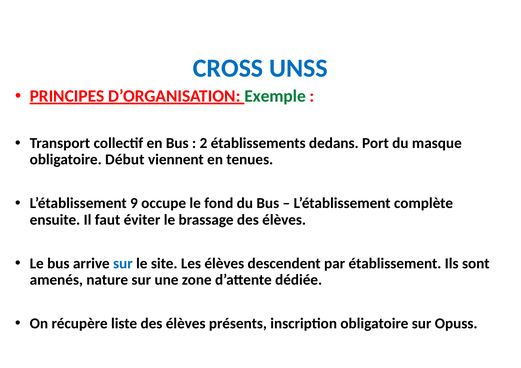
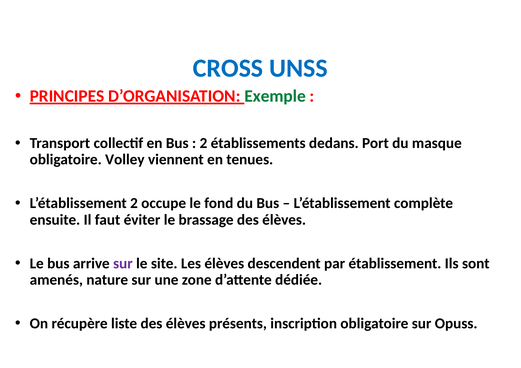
Début: Début -> Volley (125, 160)
L’établissement 9: 9 -> 2 (134, 203)
sur colour: blue -> purple (123, 264)
